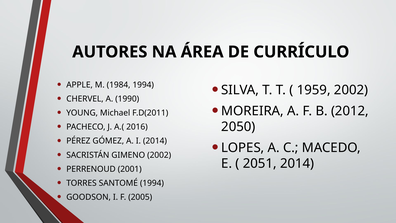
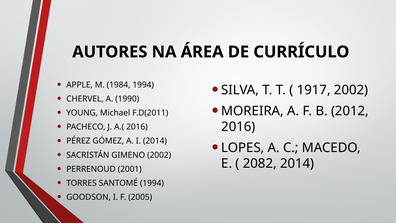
1959: 1959 -> 1917 (314, 90)
2050: 2050 -> 2016 (238, 127)
2051: 2051 -> 2082 (260, 163)
